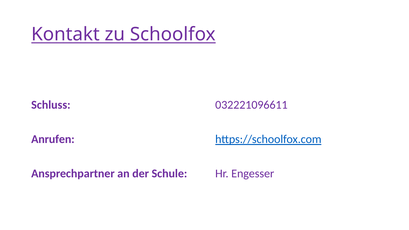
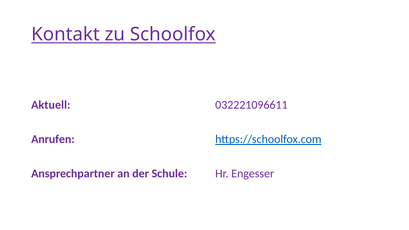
Schluss: Schluss -> Aktuell (51, 105)
